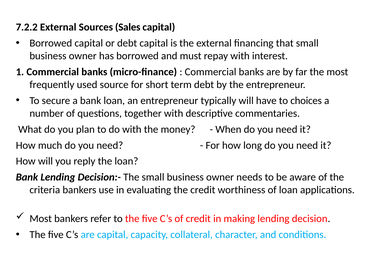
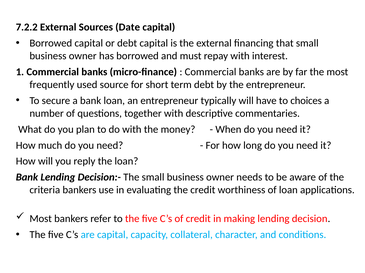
Sales: Sales -> Date (128, 27)
